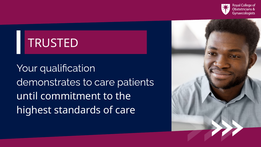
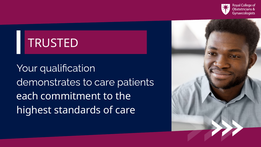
until: until -> each (27, 96)
